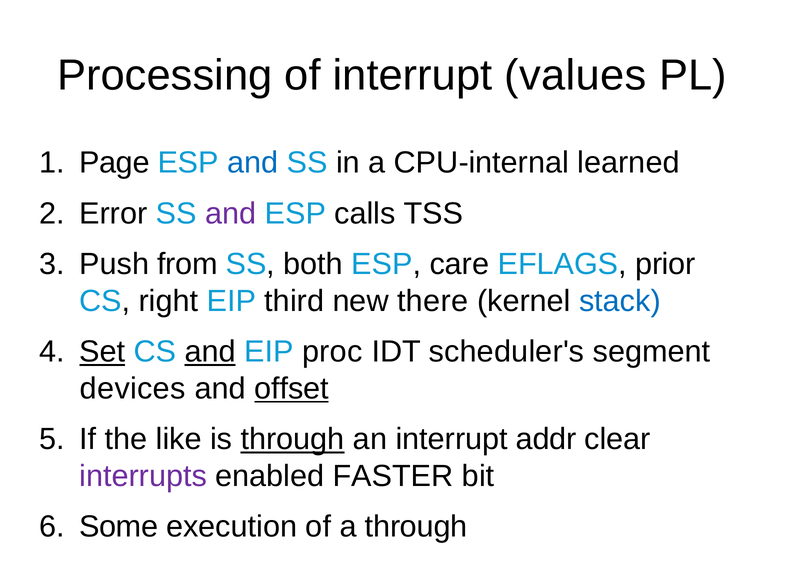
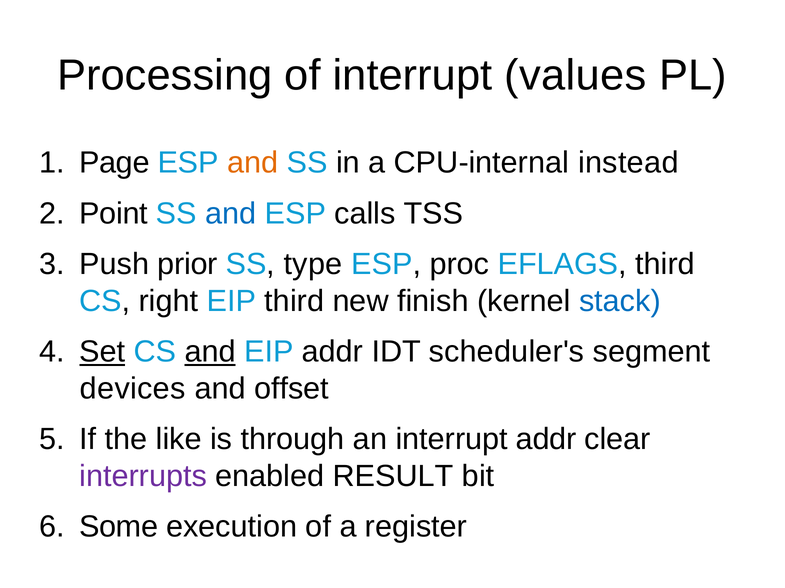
and colour: blue -> orange (253, 163)
learned: learned -> instead (628, 163)
Error: Error -> Point (113, 214)
and colour: purple -> blue (231, 214)
from: from -> prior (187, 265)
both: both -> type (313, 265)
care: care -> proc (459, 265)
EFLAGS prior: prior -> third (665, 265)
there: there -> finish (433, 301)
EIP proc: proc -> addr (333, 352)
offset underline: present -> none (292, 389)
through underline: present -> none (293, 440)
FASTER: FASTER -> RESULT (393, 477)
a through: through -> register (416, 527)
